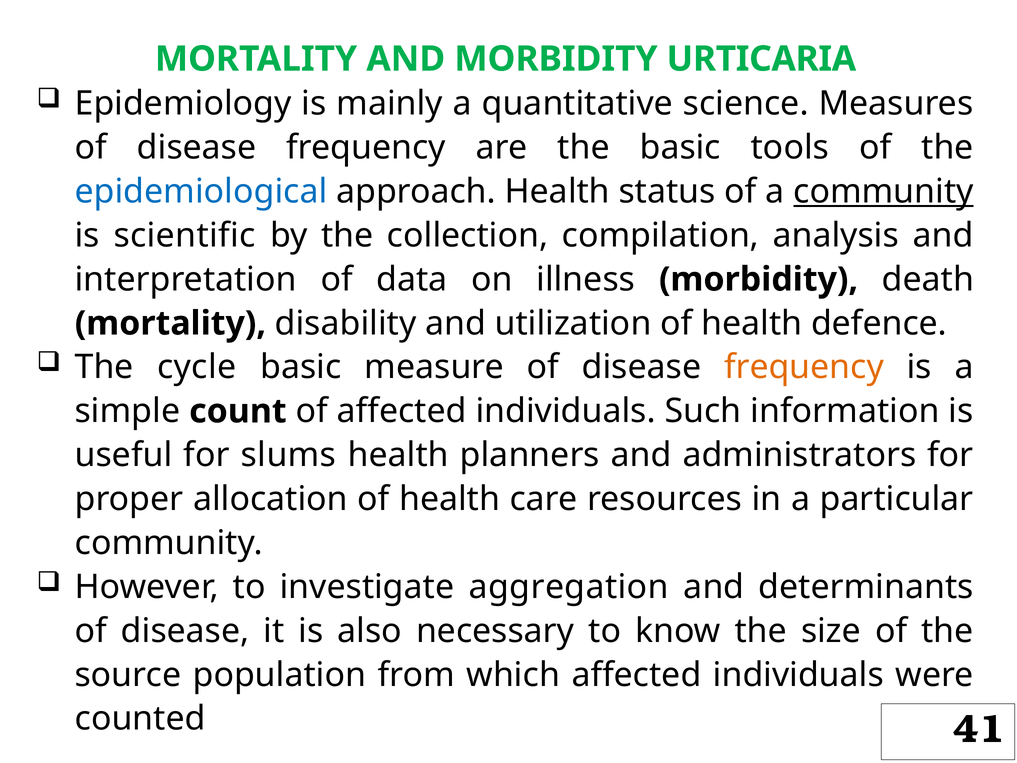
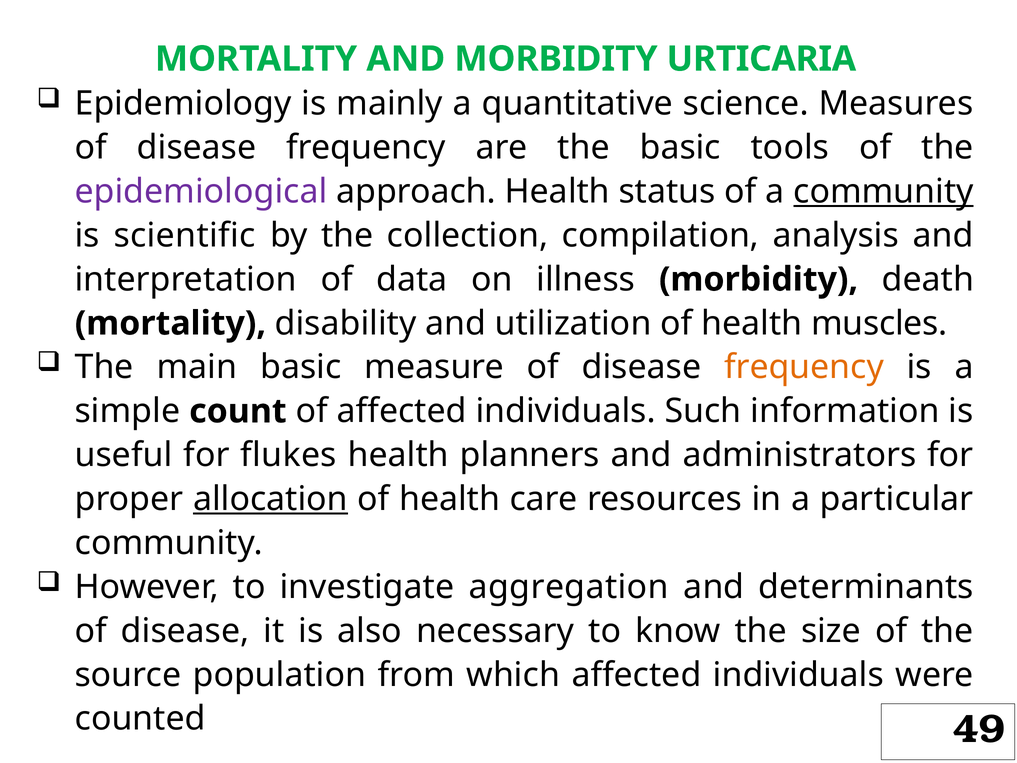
epidemiological colour: blue -> purple (201, 191)
defence: defence -> muscles (879, 323)
cycle: cycle -> main (197, 367)
slums: slums -> flukes (289, 455)
allocation underline: none -> present (270, 499)
41: 41 -> 49 (979, 729)
